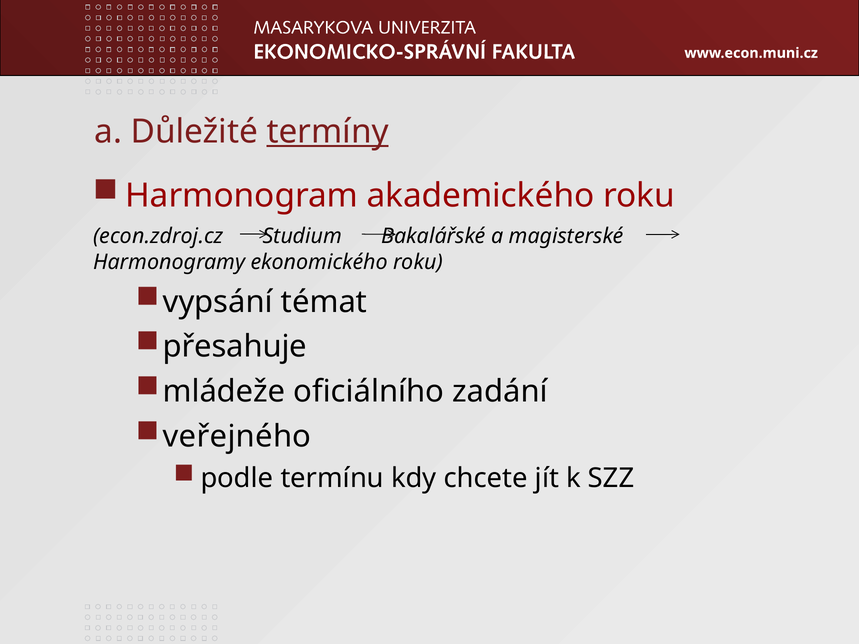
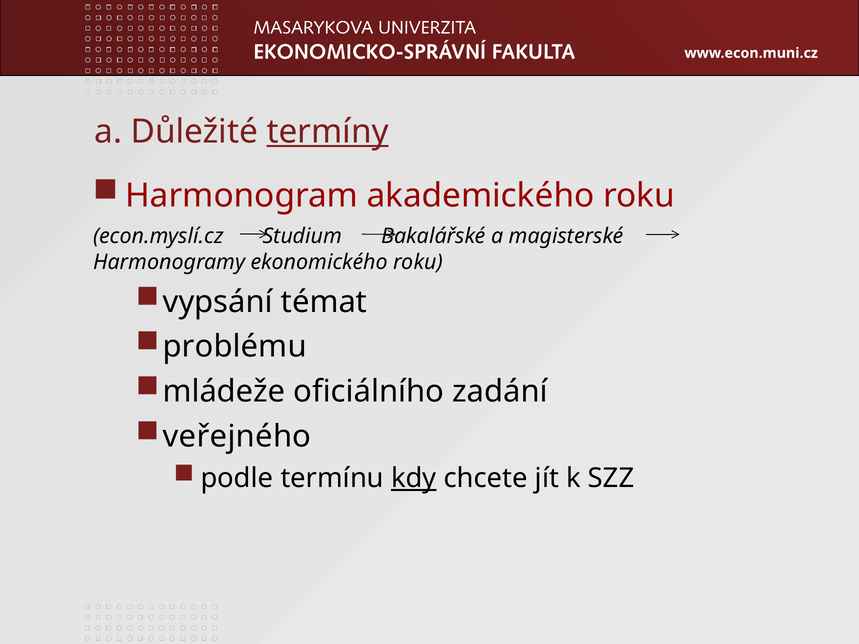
econ.zdroj.cz: econ.zdroj.cz -> econ.myslí.cz (158, 236)
přesahuje: přesahuje -> problému (235, 347)
kdy underline: none -> present (414, 478)
